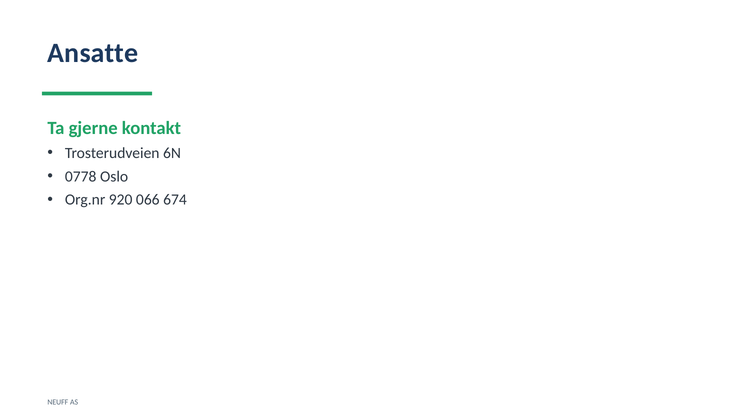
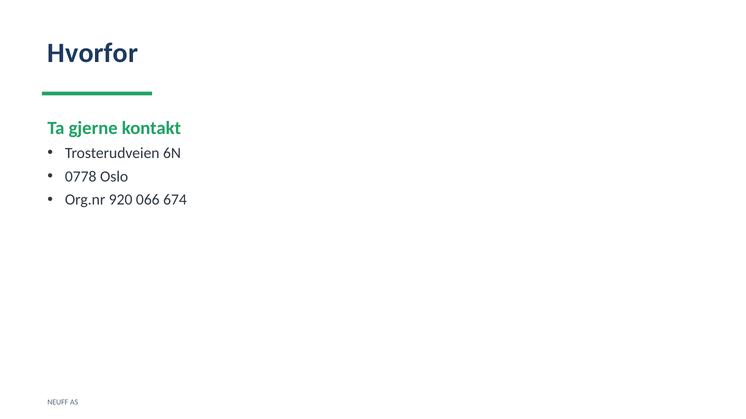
Ansatte: Ansatte -> Hvorfor (93, 53)
